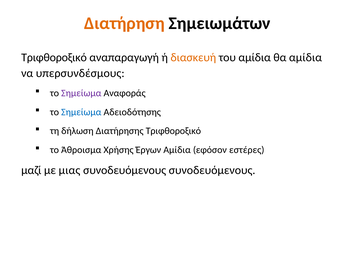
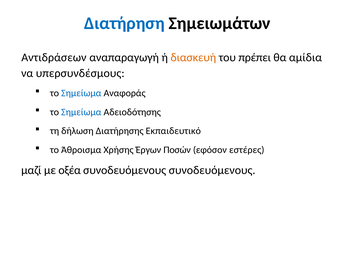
Διατήρηση colour: orange -> blue (124, 23)
Τριφθοροξικό: Τριφθοροξικό -> Αντιδράσεων (54, 57)
του αμίδια: αμίδια -> πρέπει (255, 57)
Σημείωμα colour: purple -> blue (81, 93)
Διατήρησης Τριφθοροξικό: Τριφθοροξικό -> Εκπαιδευτικό (173, 131)
Έργων Αμίδια: Αμίδια -> Ποσών (177, 150)
μιας: μιας -> οξέα (70, 170)
